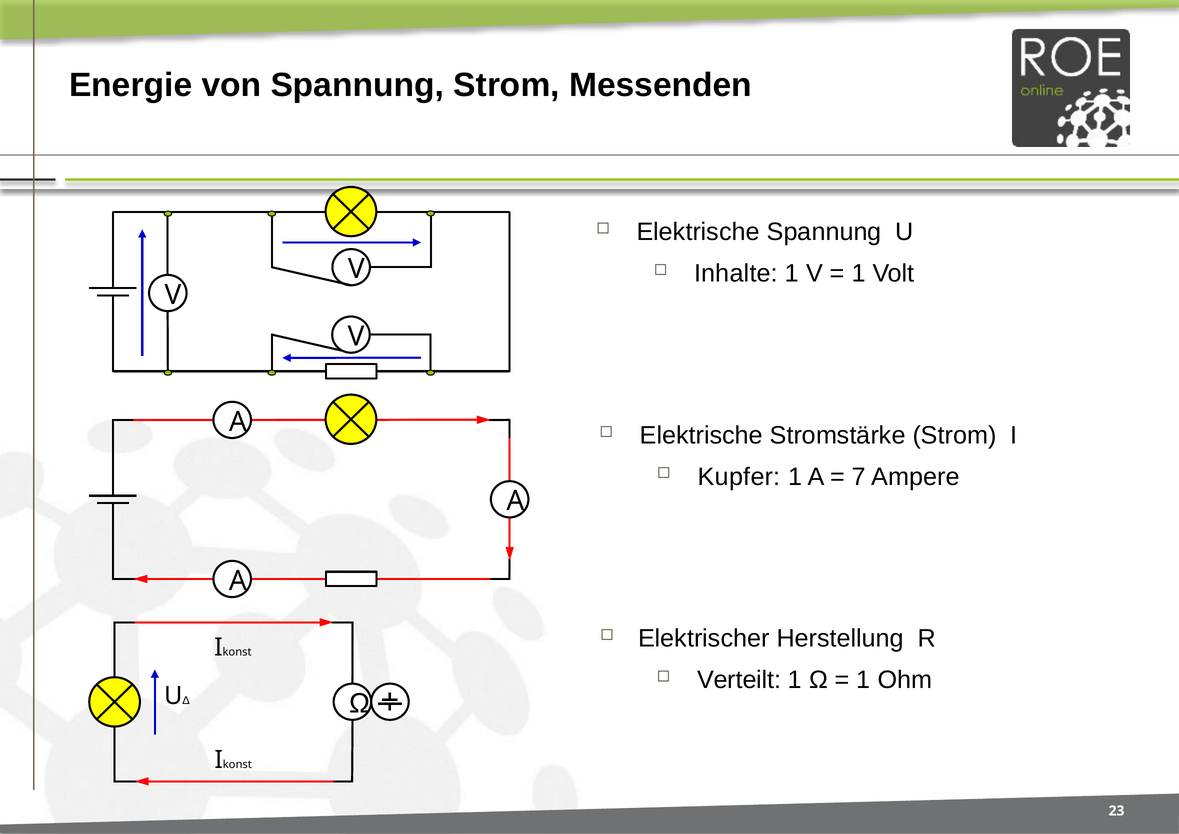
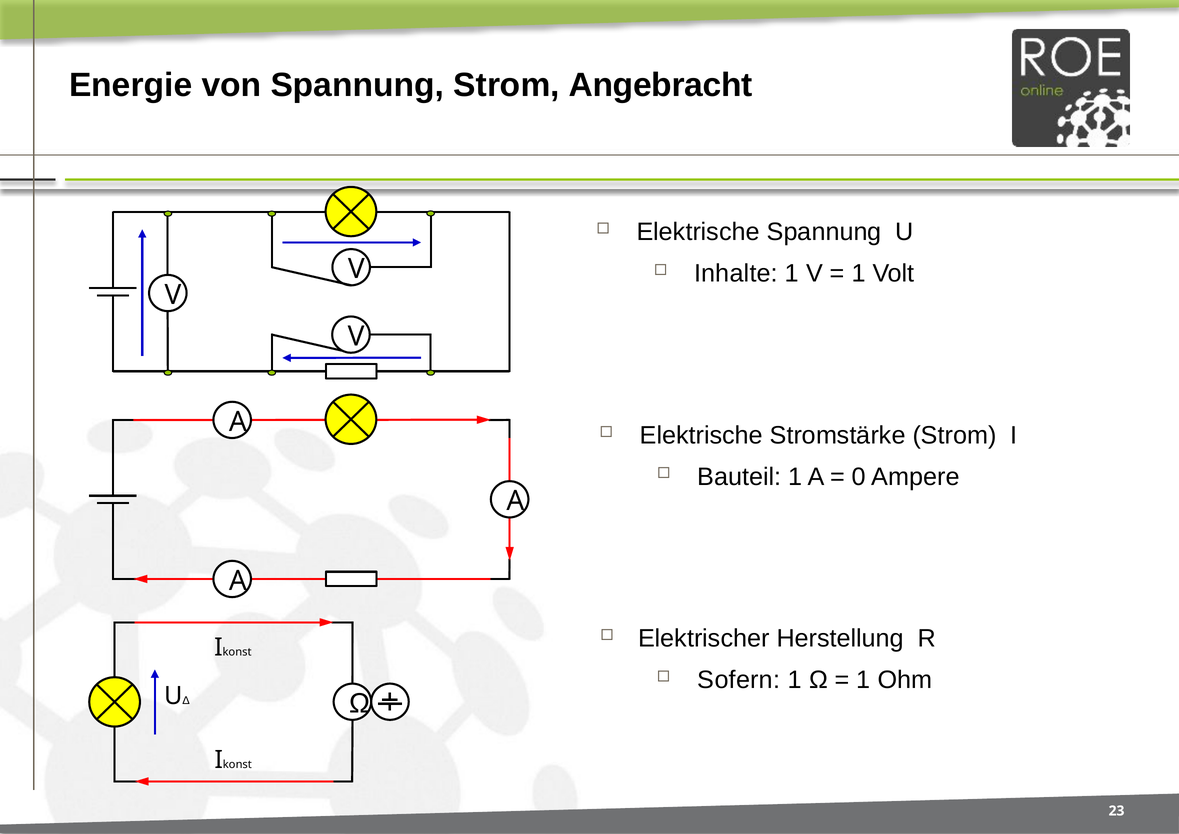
Messenden: Messenden -> Angebracht (661, 85)
Kupfer: Kupfer -> Bauteil (739, 477)
7: 7 -> 0 (859, 477)
Verteilt: Verteilt -> Sofern (739, 680)
